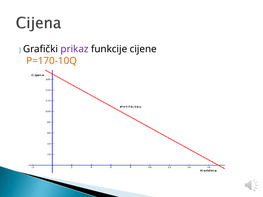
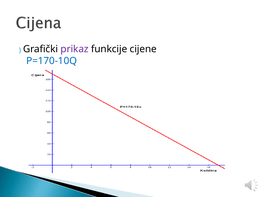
P=170-10Q colour: orange -> blue (52, 61)
